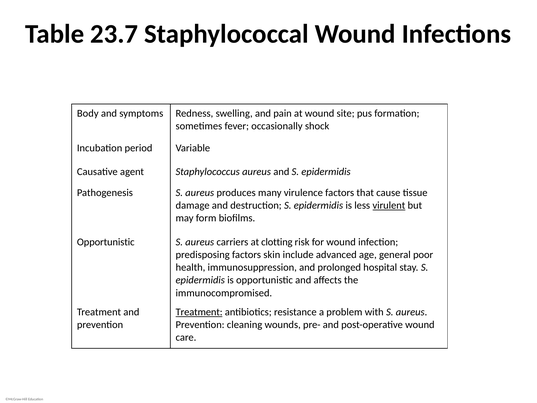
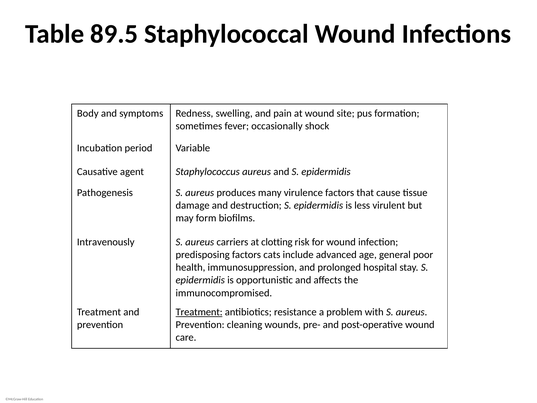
23.7: 23.7 -> 89.5 (114, 34)
virulent underline: present -> none (389, 205)
Opportunistic: Opportunistic -> Intravenously (106, 242)
skin: skin -> cats (272, 255)
